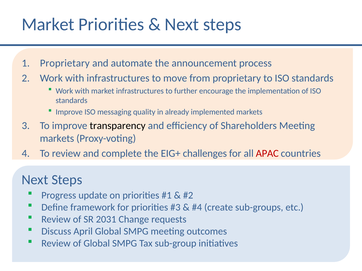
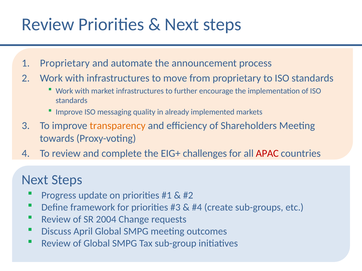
Market: Market -> Review (48, 24)
transparency colour: black -> orange (118, 126)
markets: markets -> towards (57, 139)
2031: 2031 -> 2004 (106, 220)
